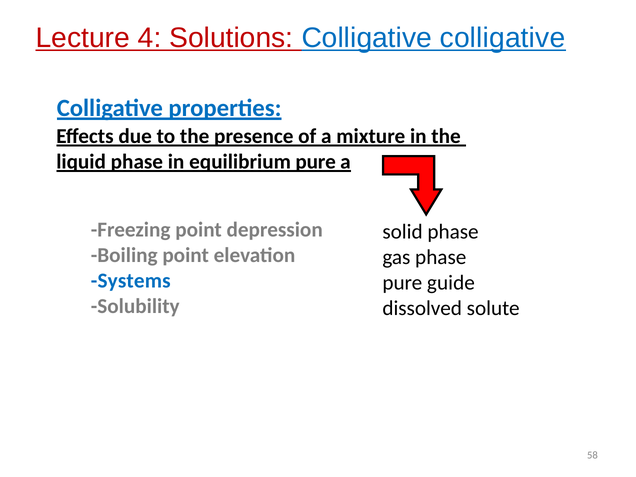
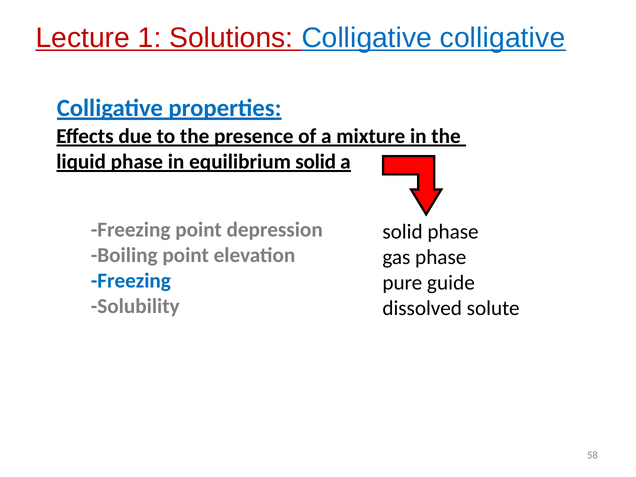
4: 4 -> 1 (150, 38)
equilibrium pure: pure -> solid (316, 162)
Systems: Systems -> Freezing (131, 281)
